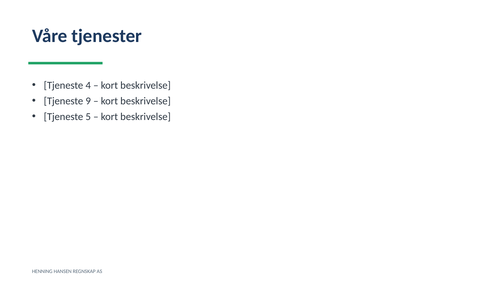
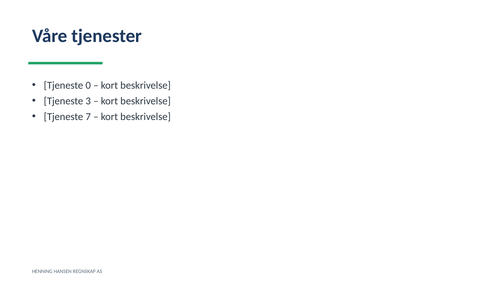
4: 4 -> 0 (88, 85)
9: 9 -> 3 (88, 101)
5: 5 -> 7 (88, 117)
